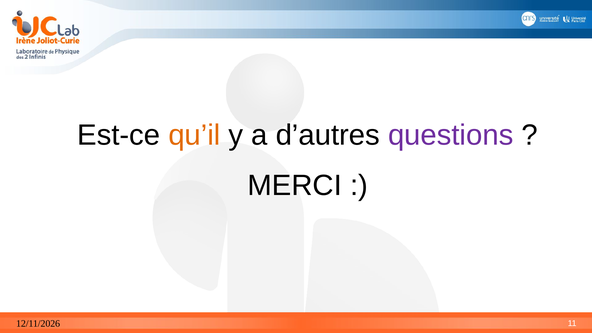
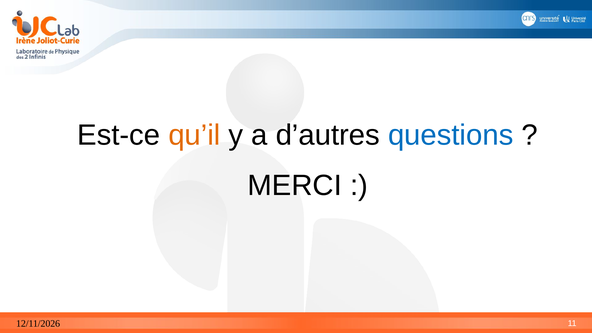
questions colour: purple -> blue (451, 135)
